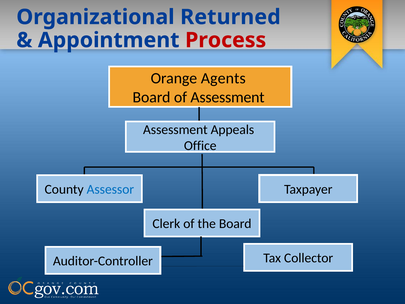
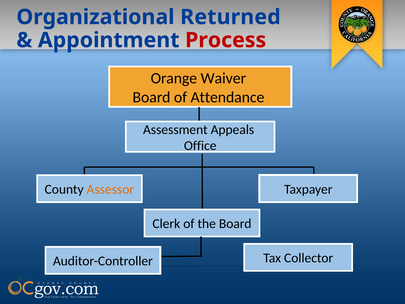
Agents: Agents -> Waiver (223, 78)
of Assessment: Assessment -> Attendance (227, 97)
Assessor colour: blue -> orange (110, 189)
